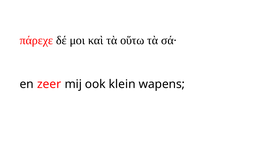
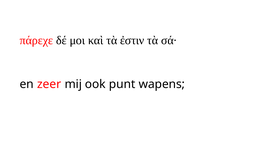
οὕτω: οὕτω -> ἐστιν (132, 40)
klein: klein -> punt (122, 84)
